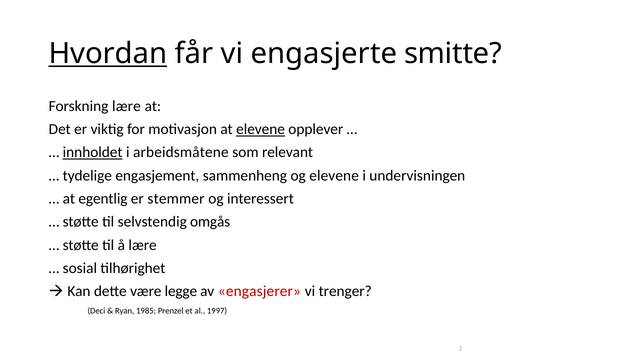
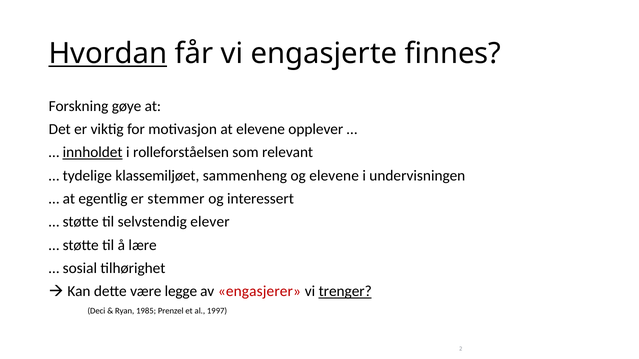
smitte: smitte -> finnes (453, 54)
Forskning lære: lære -> gøye (127, 106)
elevene underline: present -> none (261, 129)
arbeidsmåtene: arbeidsmåtene -> rolleforståelsen (181, 153)
engasjement: engasjement -> klassemiljøet (157, 176)
omgås: omgås -> elever (210, 222)
trenger underline: none -> present (345, 292)
